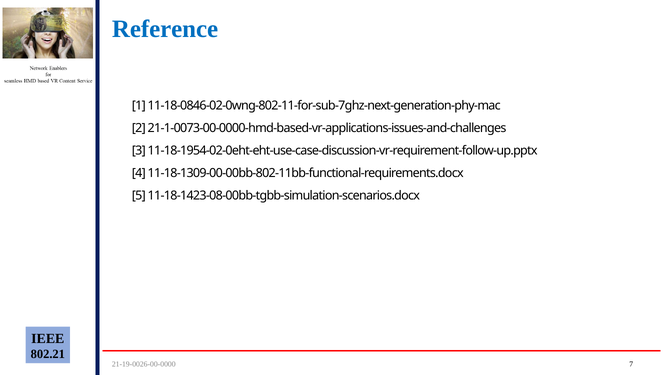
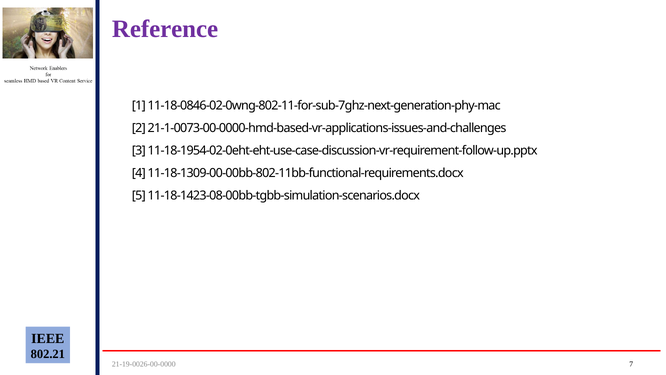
Reference colour: blue -> purple (165, 29)
